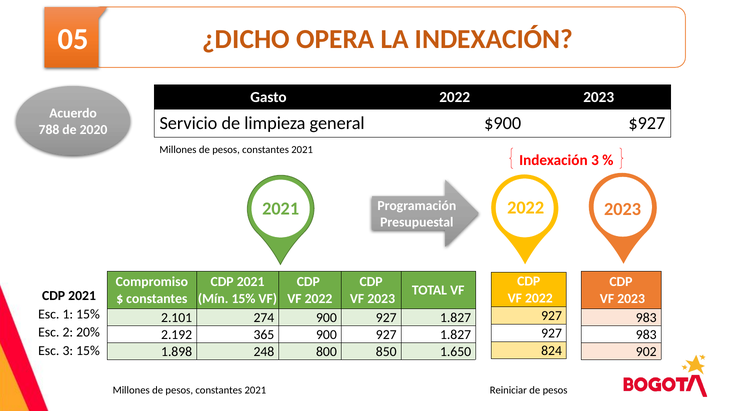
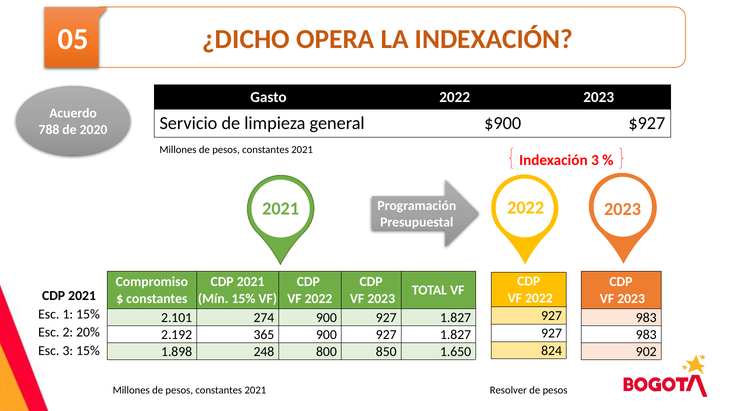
Reiniciar: Reiniciar -> Resolver (508, 390)
